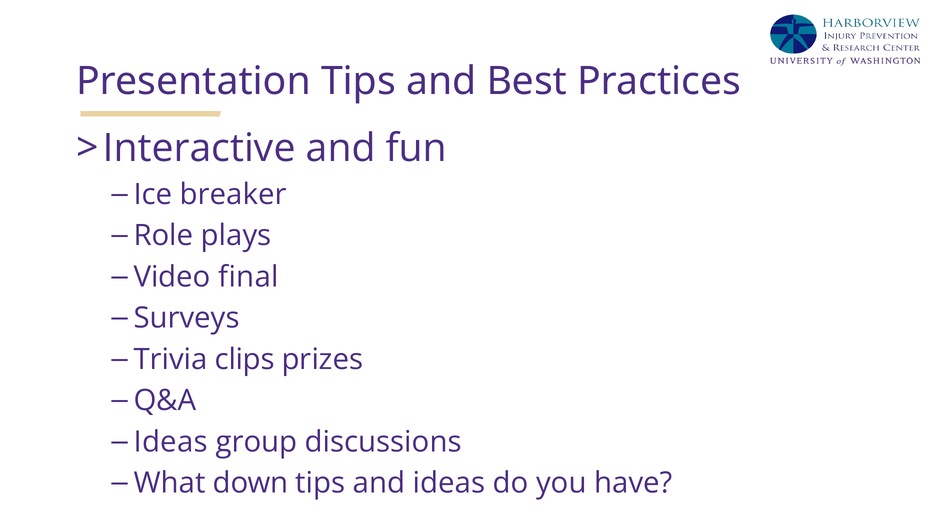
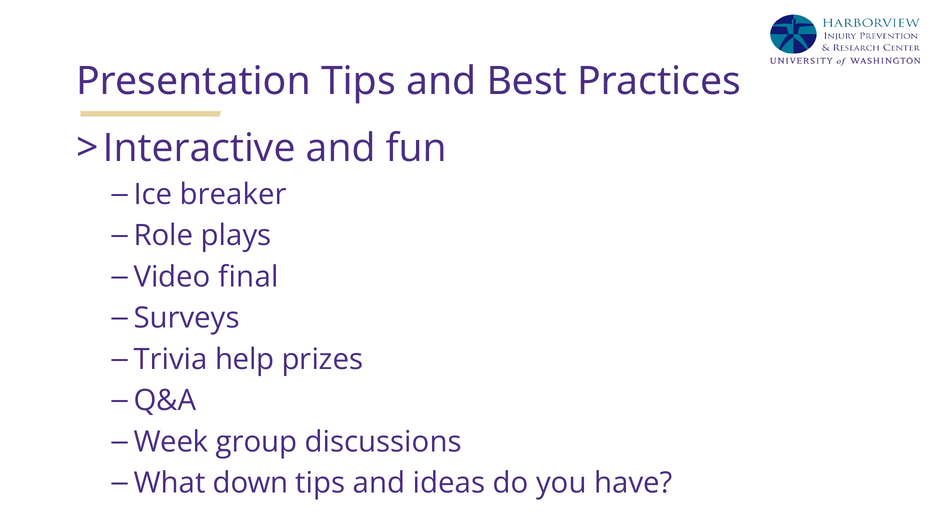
clips: clips -> help (245, 359)
Ideas: Ideas -> Week (171, 442)
